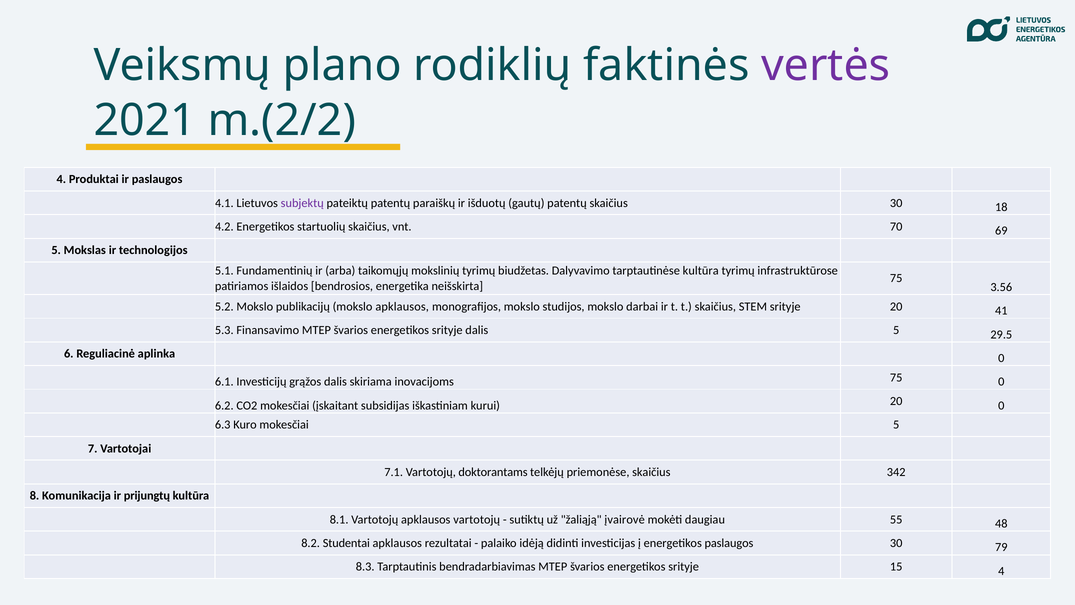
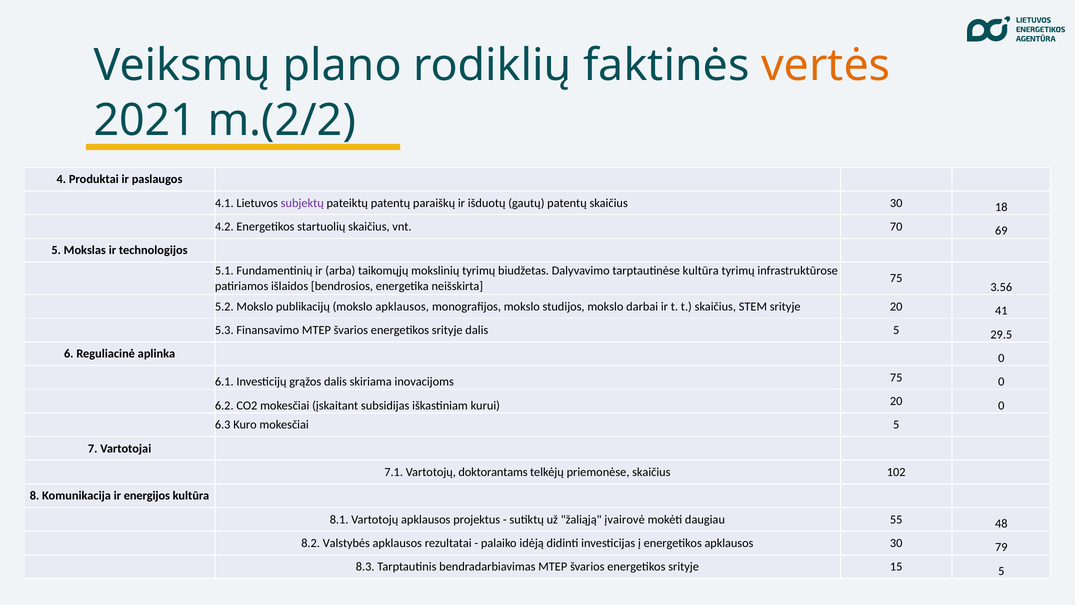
vertės colour: purple -> orange (826, 65)
342: 342 -> 102 (896, 472)
prijungtų: prijungtų -> energijos (147, 496)
apklausos vartotojų: vartotojų -> projektus (477, 519)
Studentai: Studentai -> Valstybės (346, 543)
energetikos paslaugos: paslaugos -> apklausos (729, 543)
15 4: 4 -> 5 (1001, 571)
